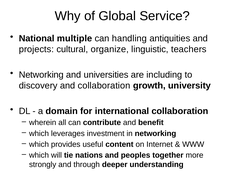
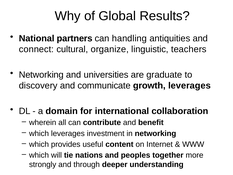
Service: Service -> Results (165, 16)
multiple: multiple -> partners (75, 38)
projects: projects -> connect (36, 49)
including: including -> graduate (164, 75)
and collaboration: collaboration -> communicate (104, 85)
growth university: university -> leverages (189, 85)
